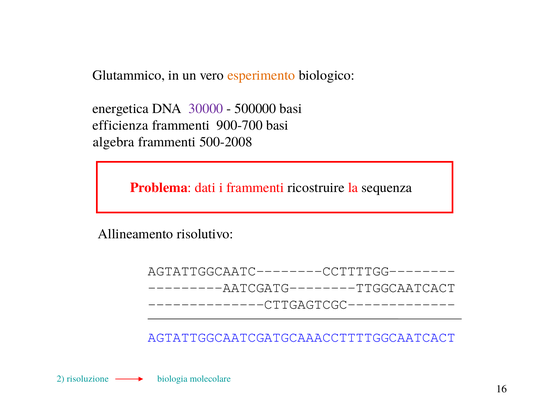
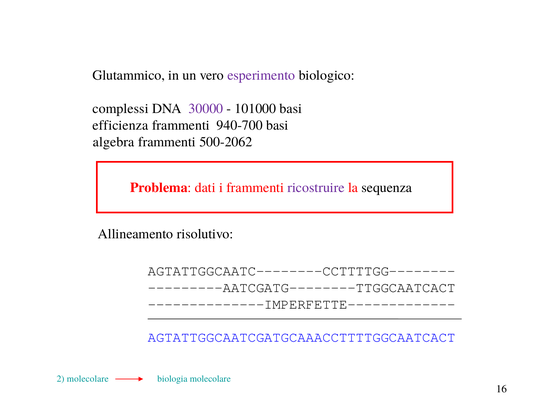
esperimento colour: orange -> purple (261, 75)
energetica: energetica -> complessi (121, 108)
500000: 500000 -> 101000 (255, 108)
900-700: 900-700 -> 940-700 (240, 125)
500-2008: 500-2008 -> 500-2062 (226, 142)
ricostruire colour: black -> purple (316, 187)
--------------CTTGAGTCGC-------------: --------------CTTGAGTCGC------------- -> --------------IMPERFETTE------------- (302, 304)
2 risoluzione: risoluzione -> molecolare (88, 378)
